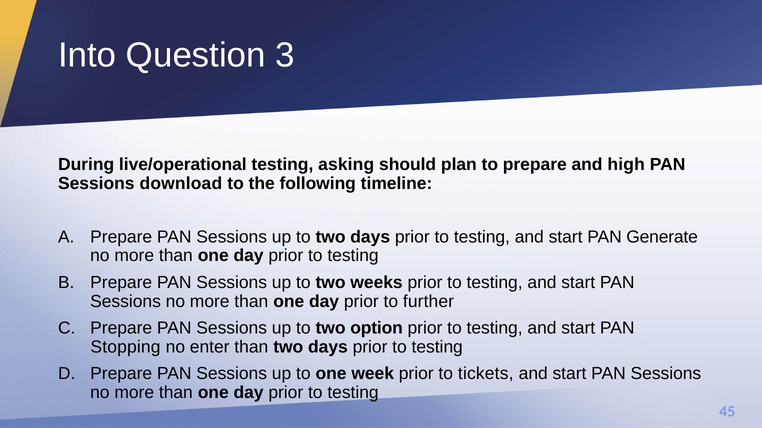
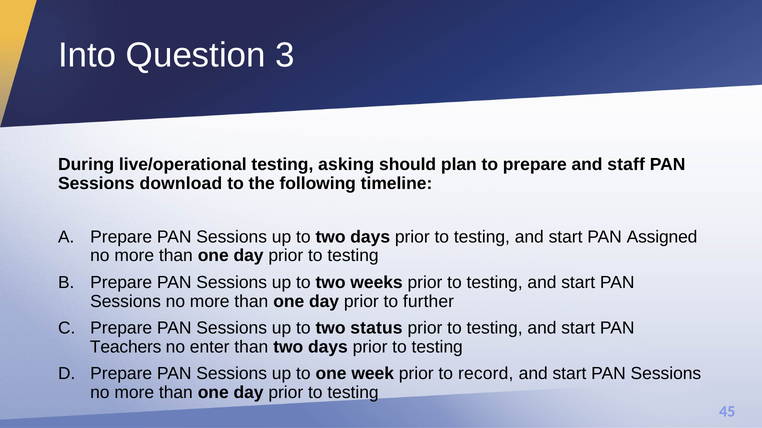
high: high -> staff (626, 165)
Generate: Generate -> Assigned (662, 237)
option: option -> status (376, 328)
Stopping: Stopping -> Teachers (126, 347)
tickets: tickets -> record (486, 374)
